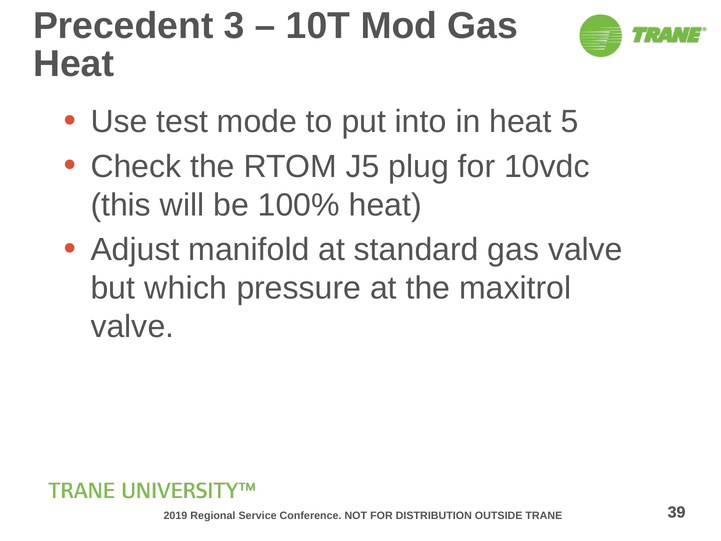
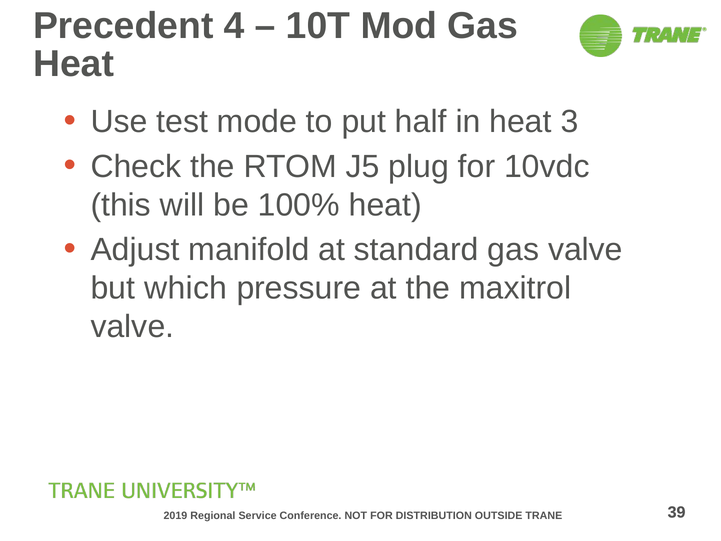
3: 3 -> 4 (234, 26)
into: into -> half (421, 122)
5: 5 -> 3 (569, 122)
